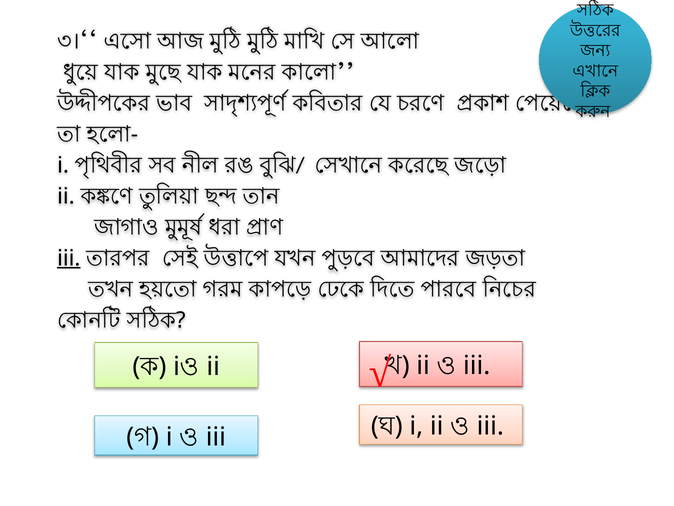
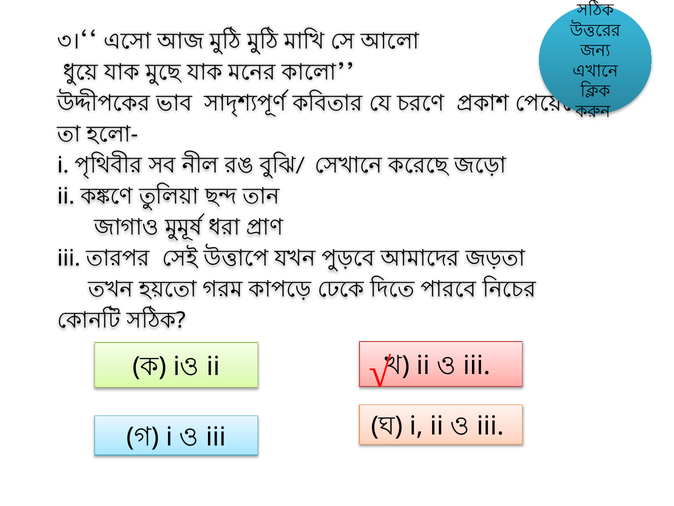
iii underline: present -> none (69, 258)
